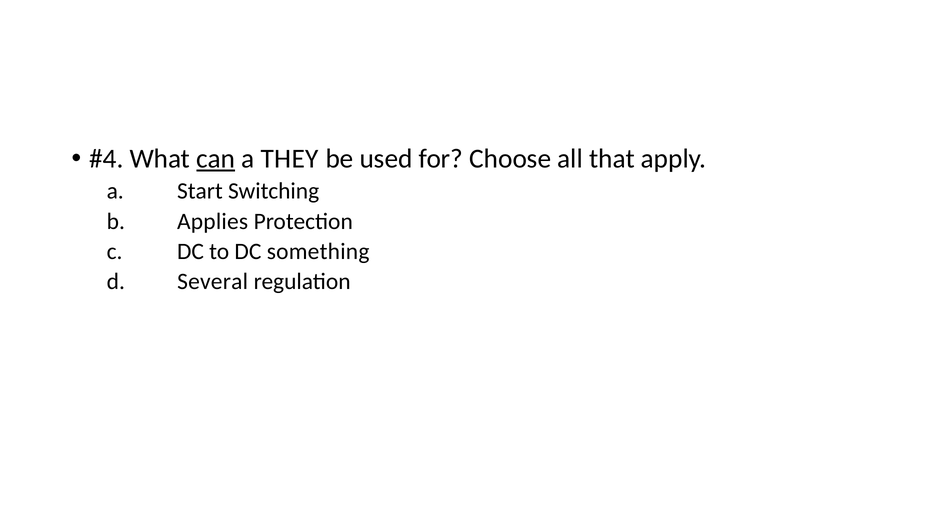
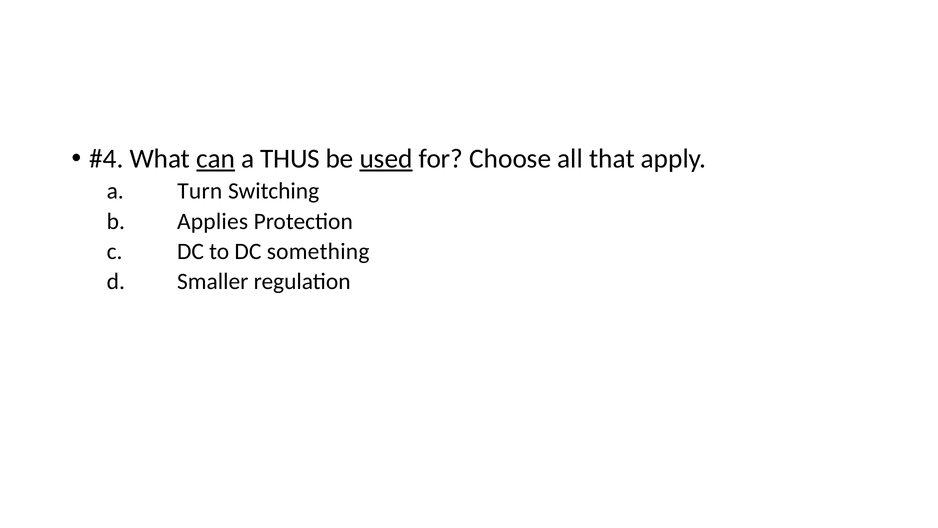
THEY: THEY -> THUS (290, 159)
used underline: none -> present (386, 159)
Start: Start -> Turn (200, 191)
Several: Several -> Smaller (213, 281)
